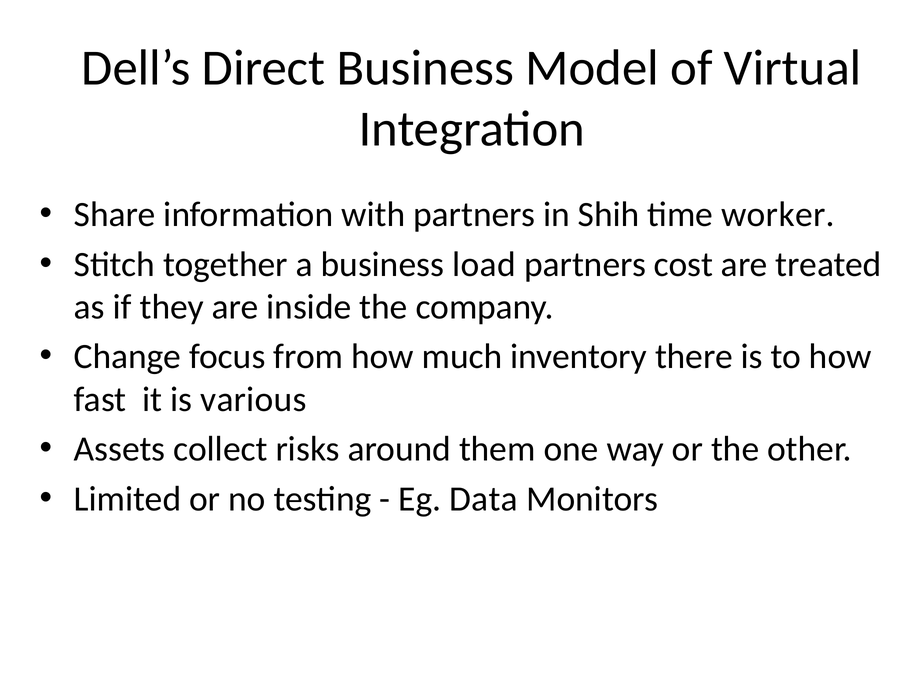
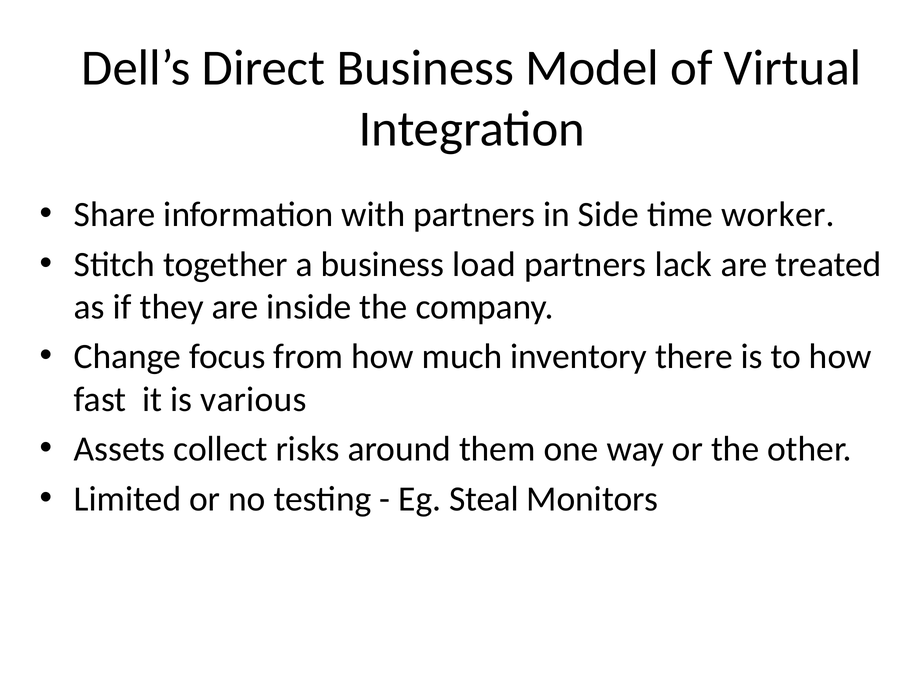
Shih: Shih -> Side (608, 215)
cost: cost -> lack (683, 264)
Data: Data -> Steal (484, 499)
